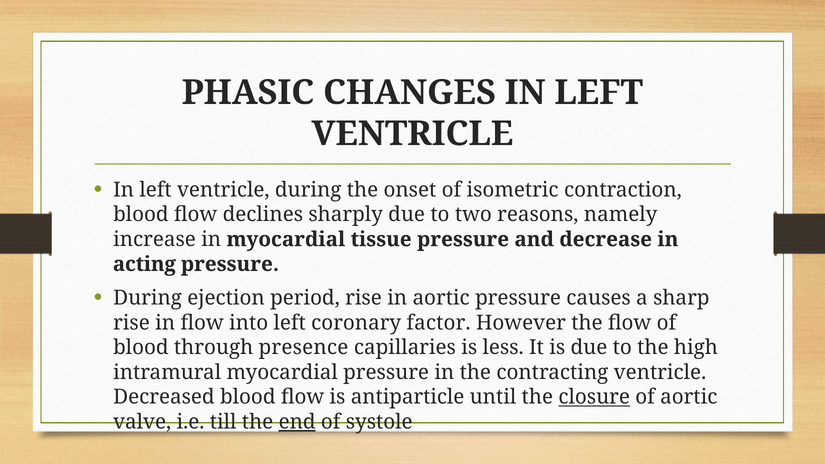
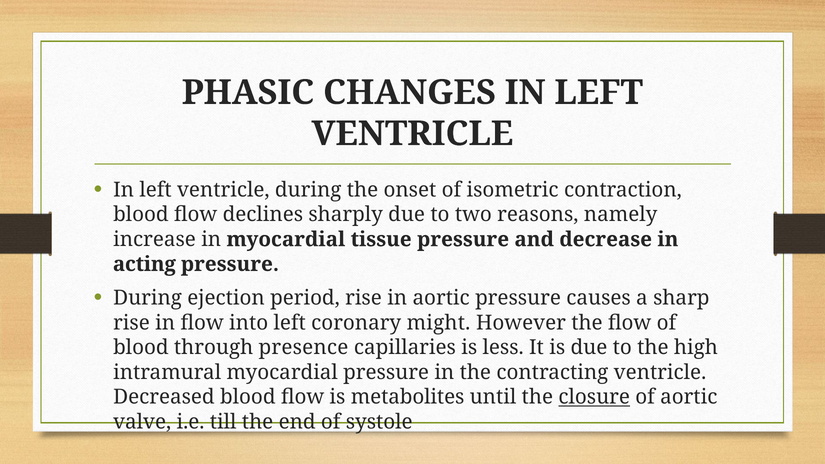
factor: factor -> might (439, 323)
antiparticle: antiparticle -> metabolites (408, 397)
end underline: present -> none (297, 422)
